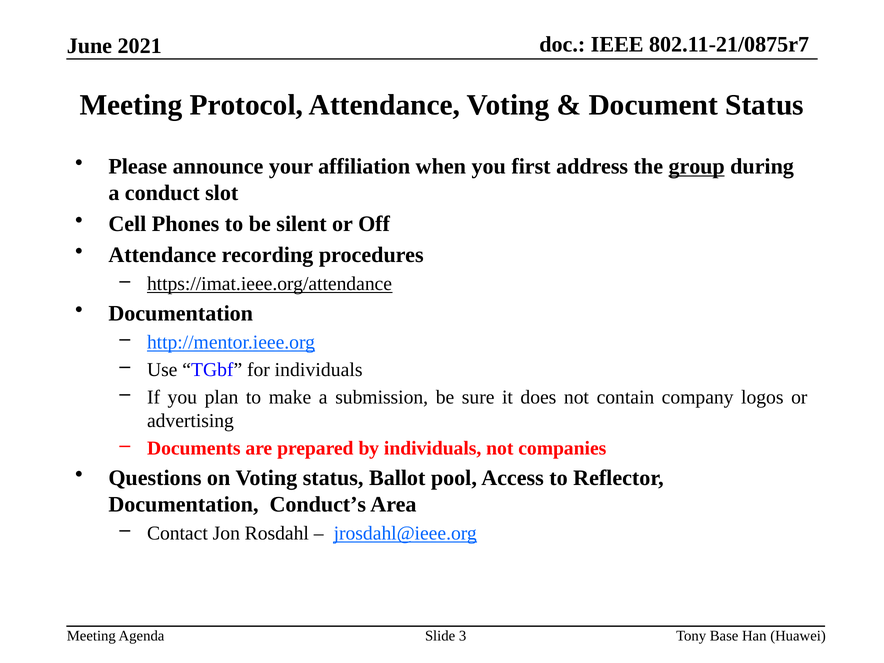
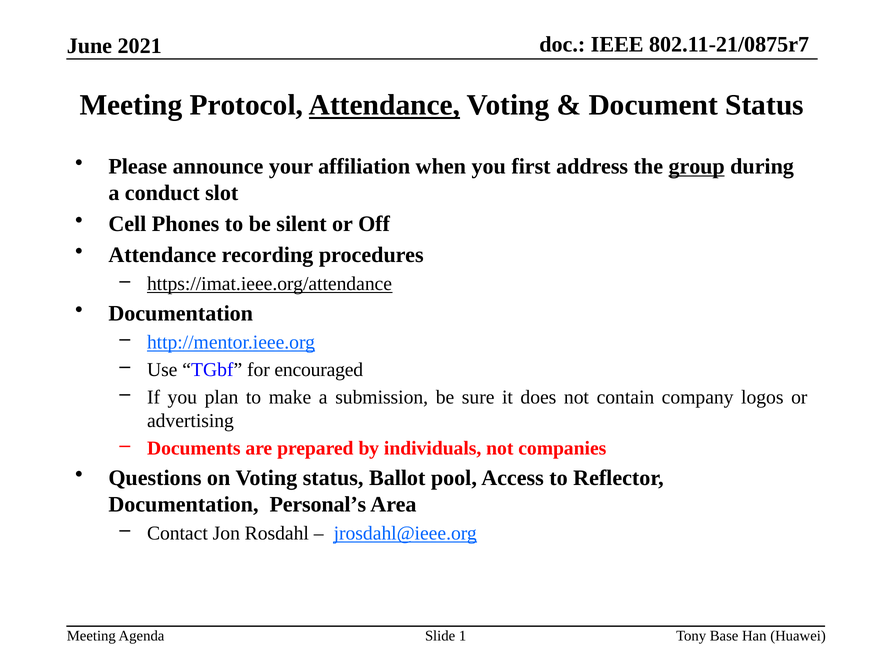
Attendance underline: none -> present (385, 105)
for individuals: individuals -> encouraged (319, 370)
Conduct’s: Conduct’s -> Personal’s (318, 504)
3: 3 -> 1 (463, 636)
